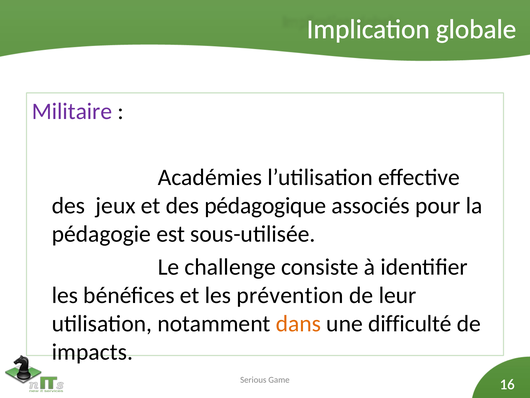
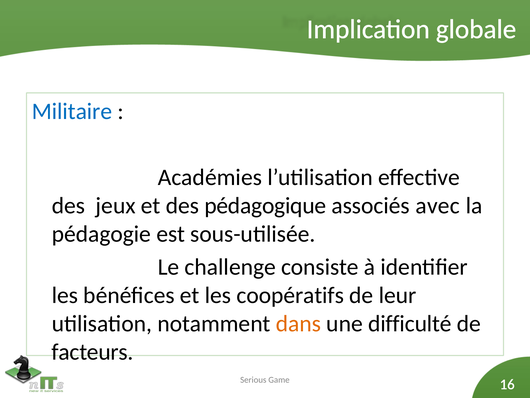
Militaire colour: purple -> blue (72, 111)
pour: pour -> avec (438, 205)
prévention: prévention -> coopératifs (290, 295)
impacts: impacts -> facteurs (93, 352)
